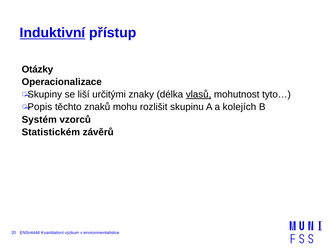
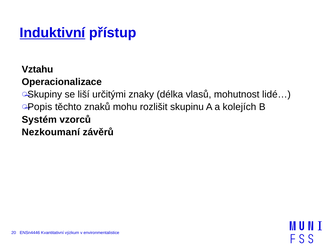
Otázky: Otázky -> Vztahu (37, 69)
vlasů underline: present -> none (199, 94)
tyto…: tyto… -> lidé… (276, 94)
Statistickém: Statistickém -> Nezkoumaní (51, 132)
